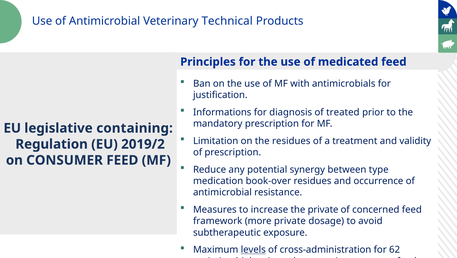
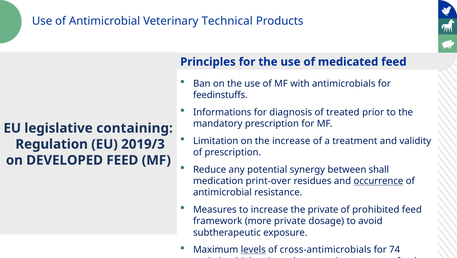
justification: justification -> feedinstuffs (220, 95)
residues: residues -> increase (291, 141)
2019/2: 2019/2 -> 2019/3 (143, 144)
CONSUMER: CONSUMER -> DEVELOPED (65, 160)
type: type -> shall (379, 169)
book-over: book-over -> print-over (268, 181)
occurrence underline: none -> present (378, 181)
concerned: concerned -> prohibited (376, 209)
cross-administration: cross-administration -> cross-antimicrobials (325, 249)
62: 62 -> 74 (395, 249)
